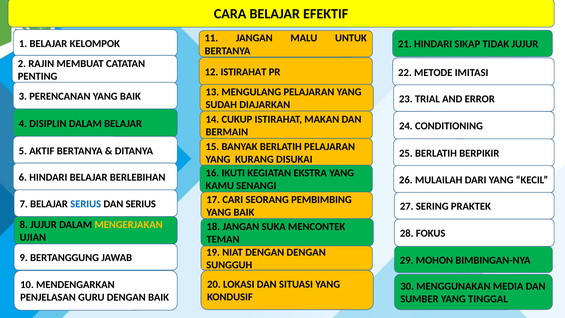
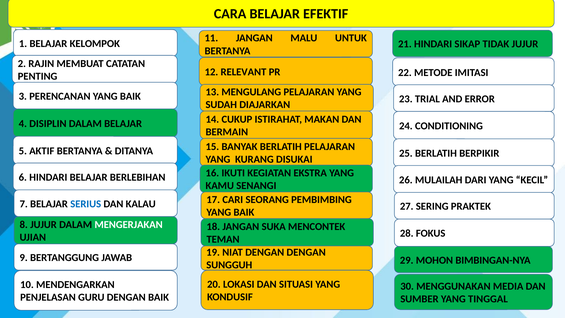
12 ISTIRAHAT: ISTIRAHAT -> RELEVANT (243, 72)
DAN SERIUS: SERIUS -> KALAU (141, 204)
MENGERJAKAN colour: yellow -> white (129, 224)
